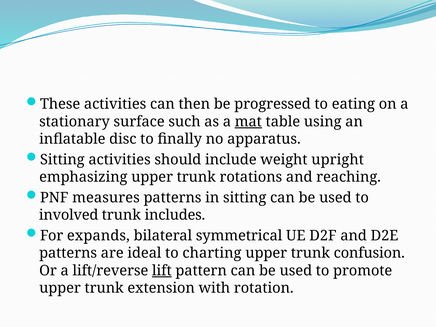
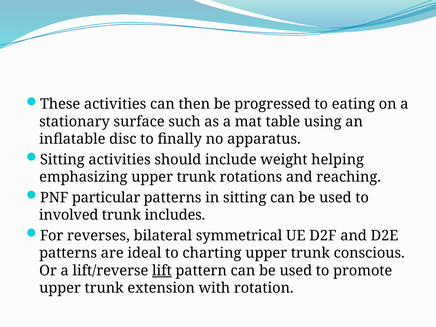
mat underline: present -> none (248, 122)
upright: upright -> helping (338, 160)
measures: measures -> particular (106, 198)
expands: expands -> reverses (98, 236)
confusion: confusion -> conscious (369, 253)
